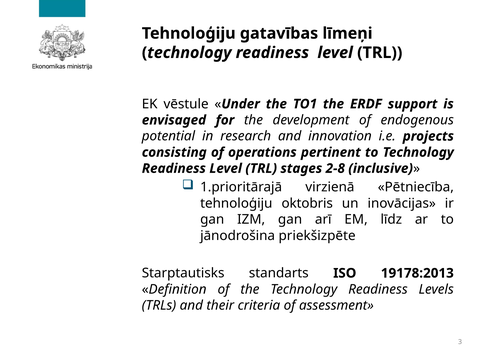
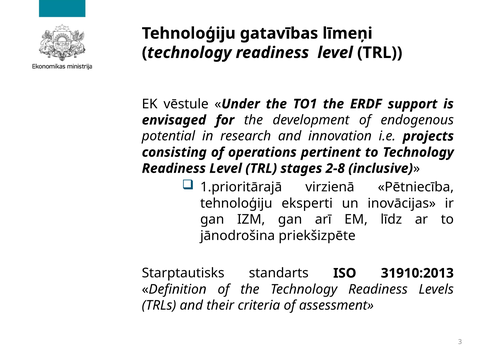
oktobris: oktobris -> eksperti (307, 203)
19178:2013: 19178:2013 -> 31910:2013 (417, 273)
